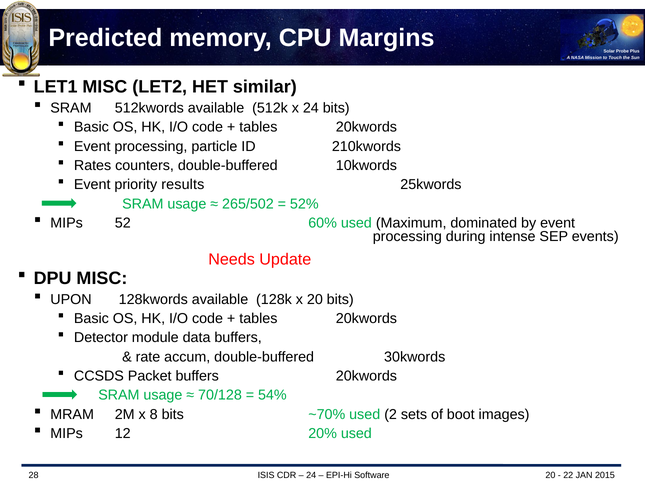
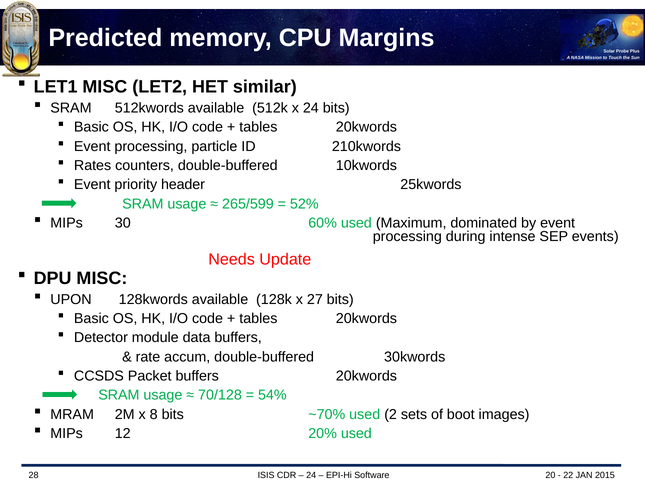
results: results -> header (183, 185)
265/502: 265/502 -> 265/599 (248, 204)
52: 52 -> 30 (123, 223)
x 20: 20 -> 27 (315, 299)
